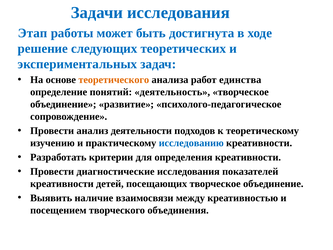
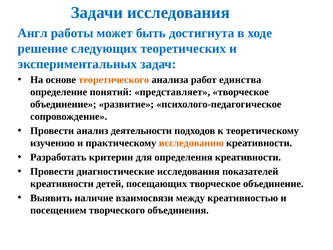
Этап: Этап -> Англ (33, 33)
деятельность: деятельность -> представляет (172, 92)
исследованию colour: blue -> orange (191, 143)
